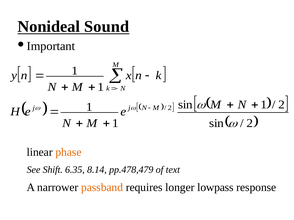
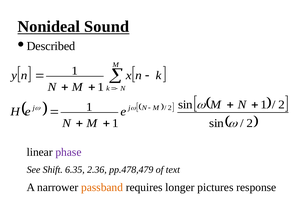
Important: Important -> Described (51, 46)
phase colour: orange -> purple (68, 153)
8.14: 8.14 -> 2.36 (97, 170)
lowpass: lowpass -> pictures (215, 188)
